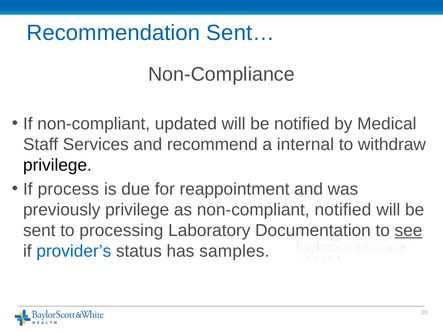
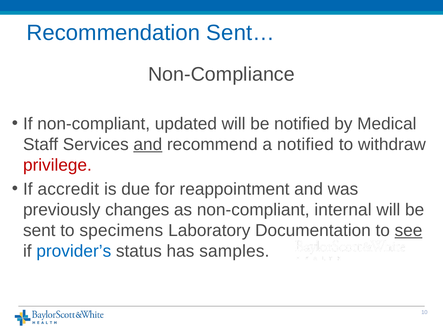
and underline: none -> present (148, 145)
a internal: internal -> notified (305, 145)
privilege colour: black -> red (57, 165)
process: process -> accredit (68, 189)
previously privilege: privilege -> changes (137, 210)
non-compliant notified: notified -> internal (343, 210)
processing: processing -> specimens (121, 231)
